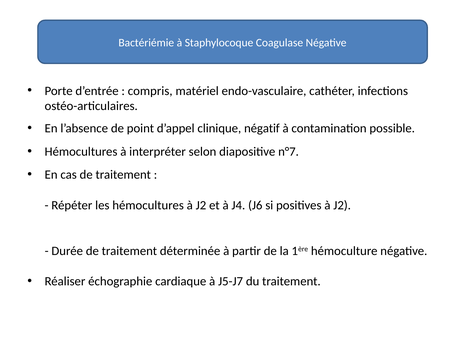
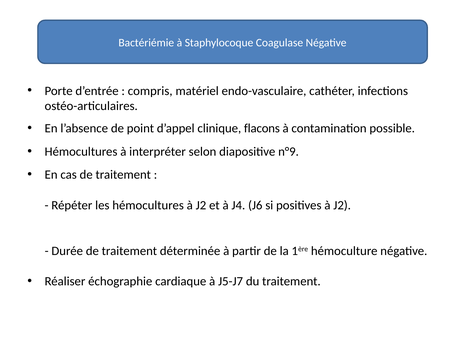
négatif: négatif -> flacons (262, 129)
n°7: n°7 -> n°9 (289, 152)
